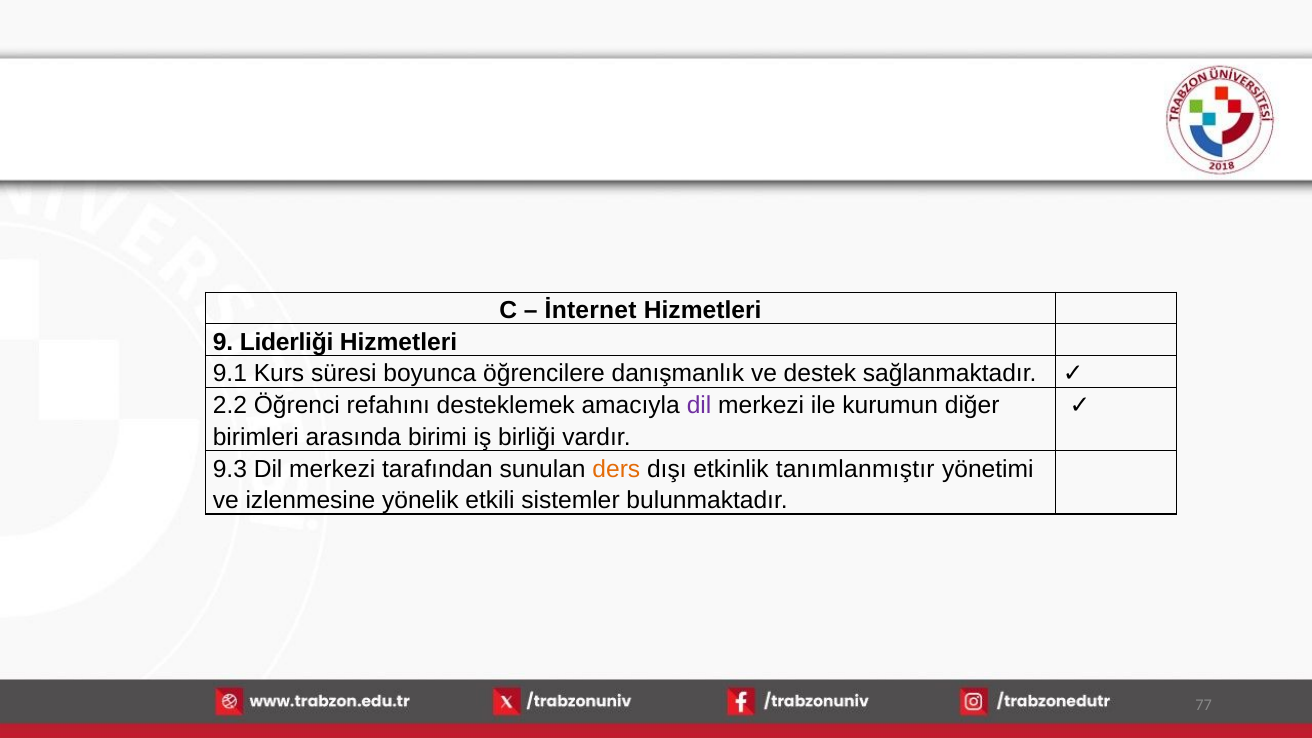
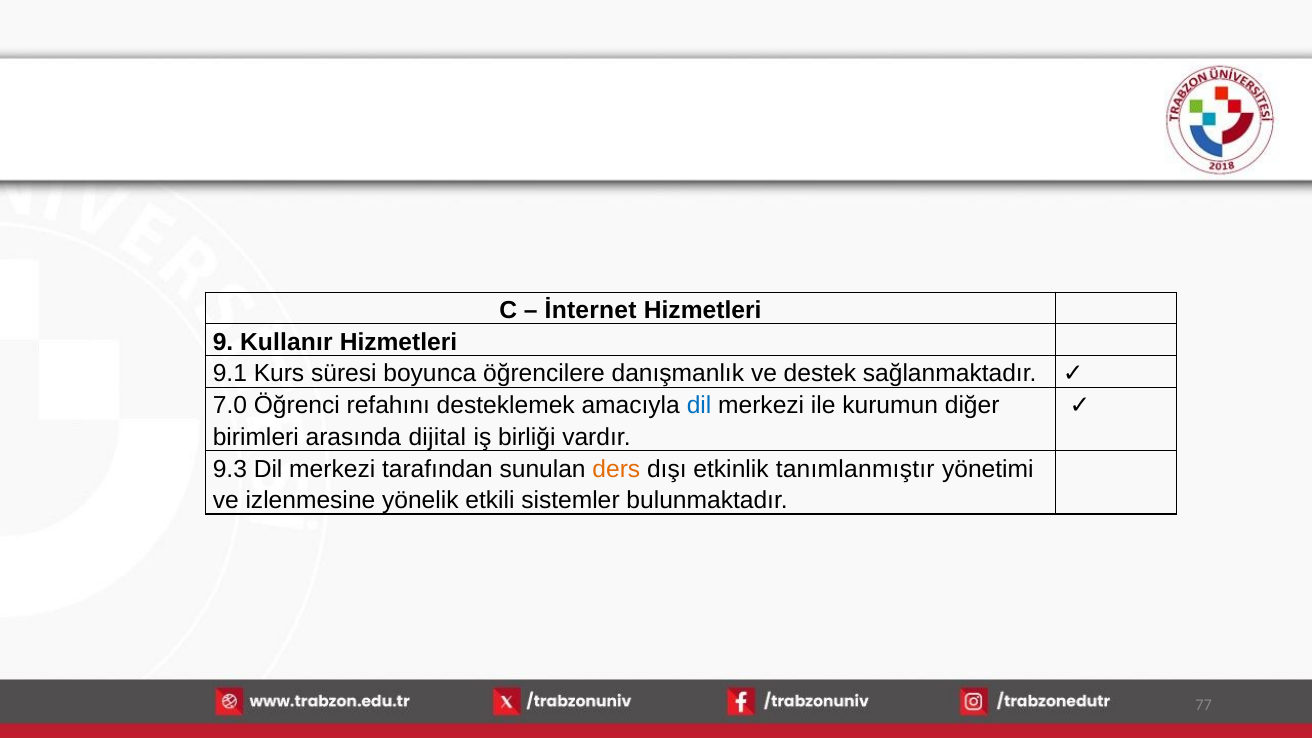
Liderliği: Liderliği -> Kullanır (286, 342)
2.2: 2.2 -> 7.0 (230, 406)
dil colour: purple -> blue (699, 406)
birimi: birimi -> dijital (437, 437)
